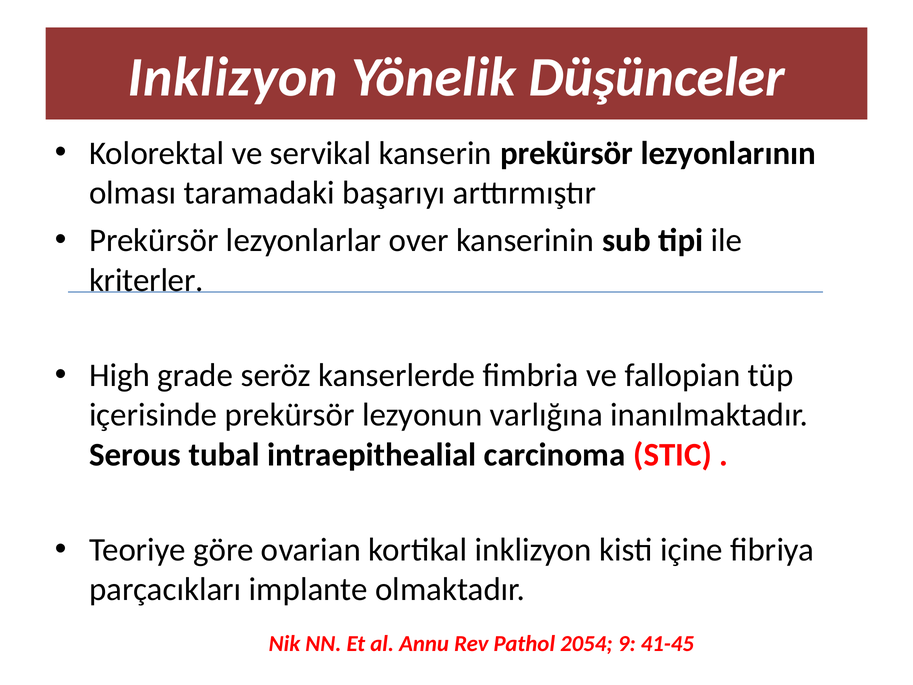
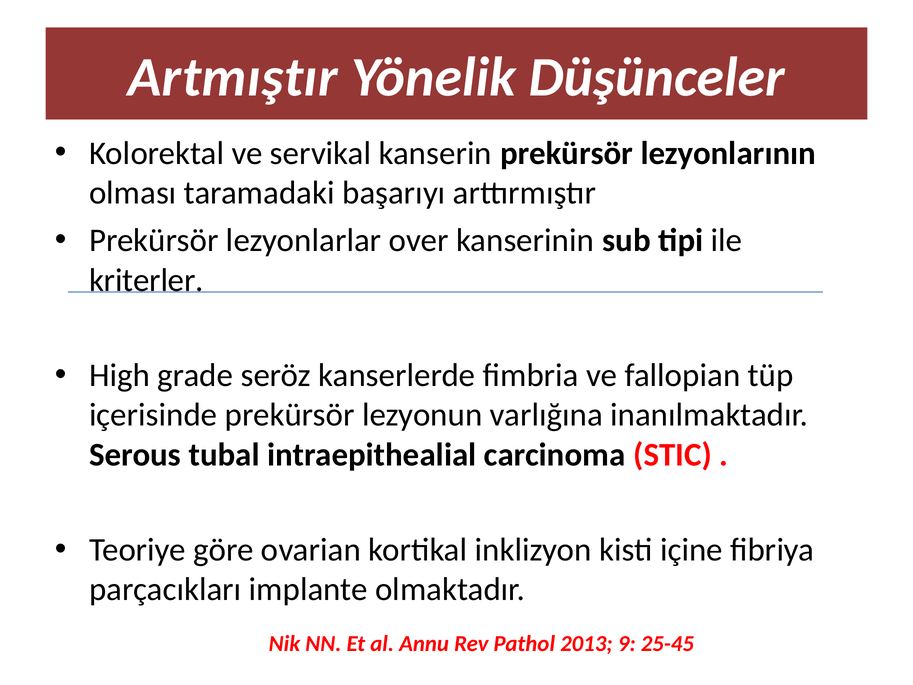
Inklizyon: Inklizyon -> Artmıştır (233, 77)
2054: 2054 -> 2013 (586, 644)
41-45: 41-45 -> 25-45 (667, 644)
